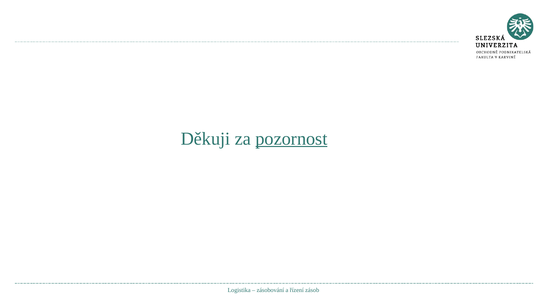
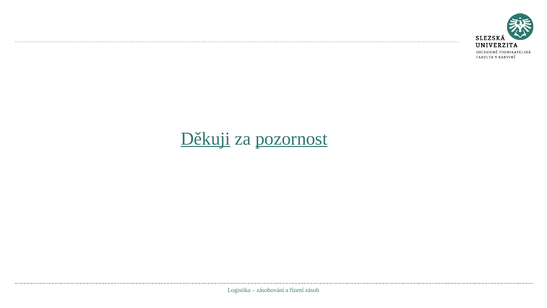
Děkuji underline: none -> present (205, 139)
